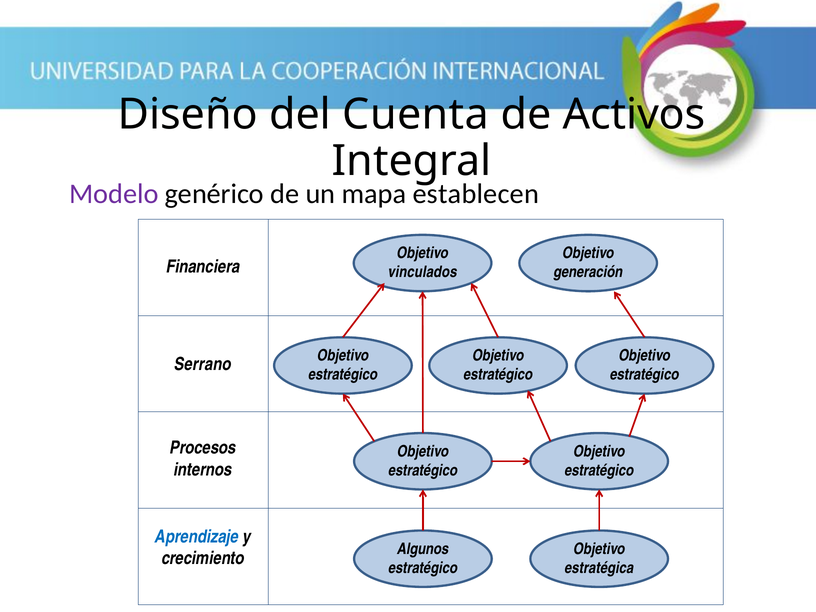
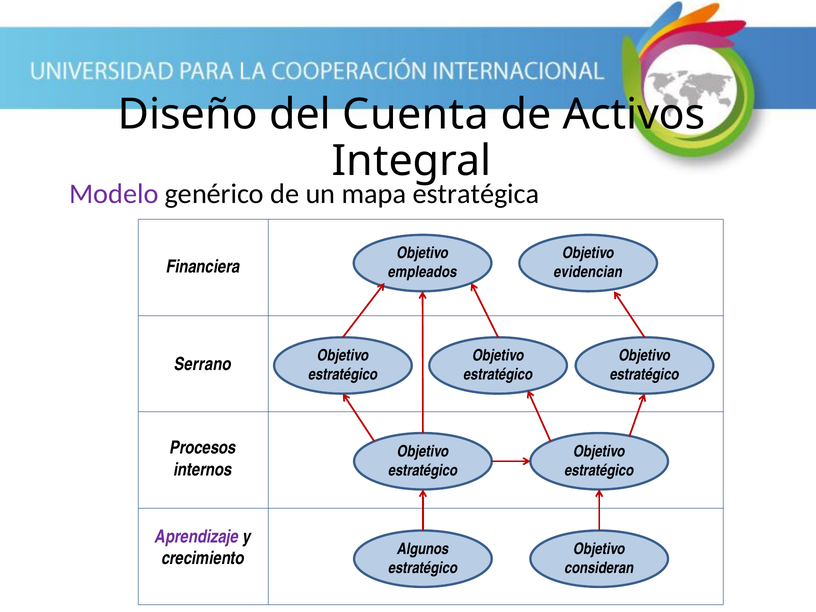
establecen: establecen -> estratégica (476, 194)
vinculados: vinculados -> empleados (422, 272)
generación: generación -> evidencian (588, 272)
Aprendizaje colour: blue -> purple (197, 537)
estratégica: estratégica -> consideran (599, 568)
